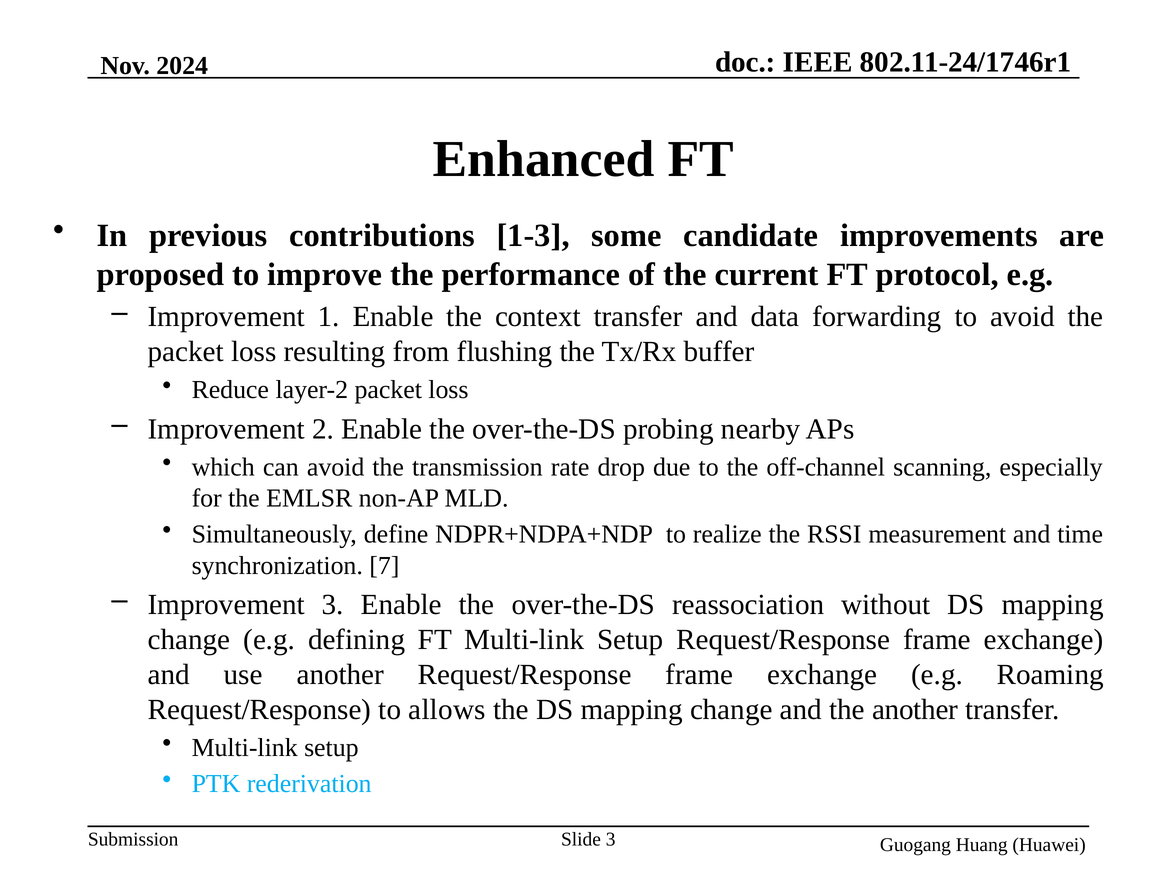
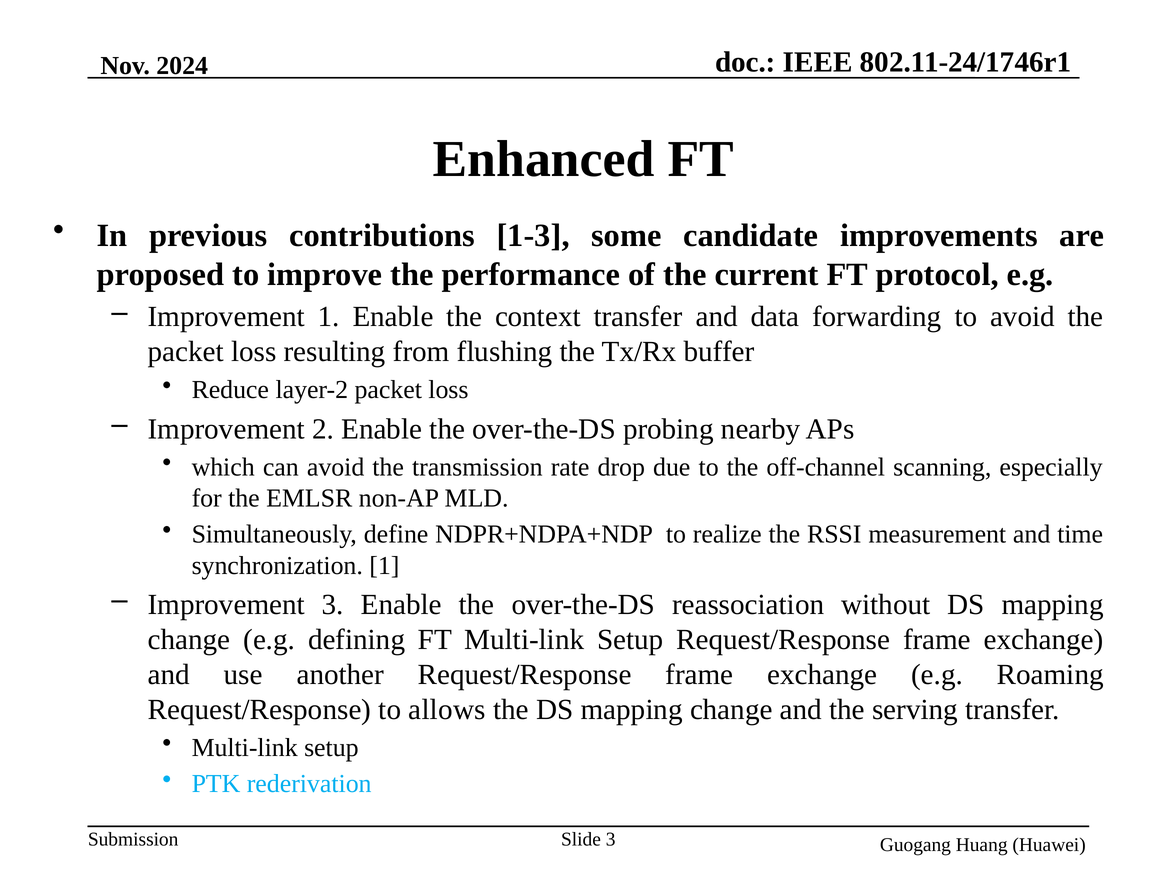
synchronization 7: 7 -> 1 (384, 566)
the another: another -> serving (915, 710)
